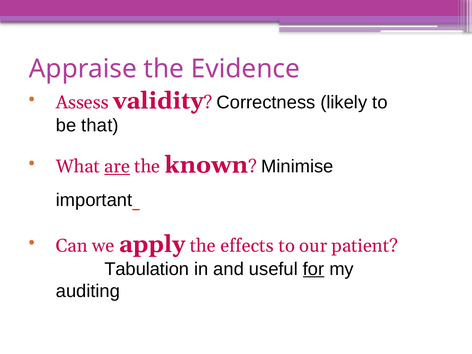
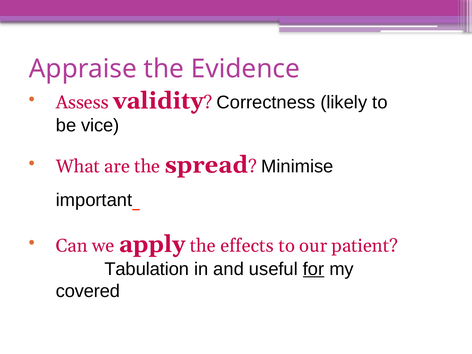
that: that -> vice (100, 126)
are underline: present -> none (117, 167)
known: known -> spread (206, 165)
auditing: auditing -> covered (88, 291)
